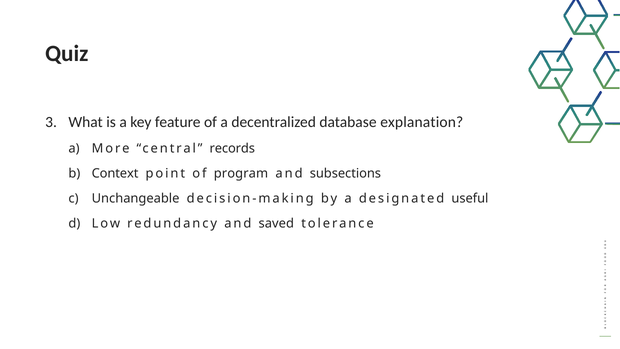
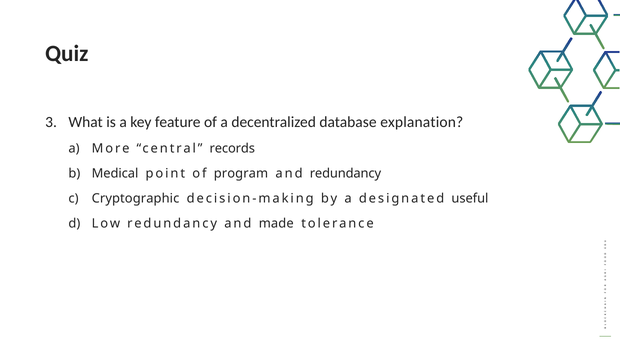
Context: Context -> Medical (115, 173)
and subsections: subsections -> redundancy (345, 173)
Unchangeable: Unchangeable -> Cryptographic (136, 198)
saved: saved -> made (276, 223)
